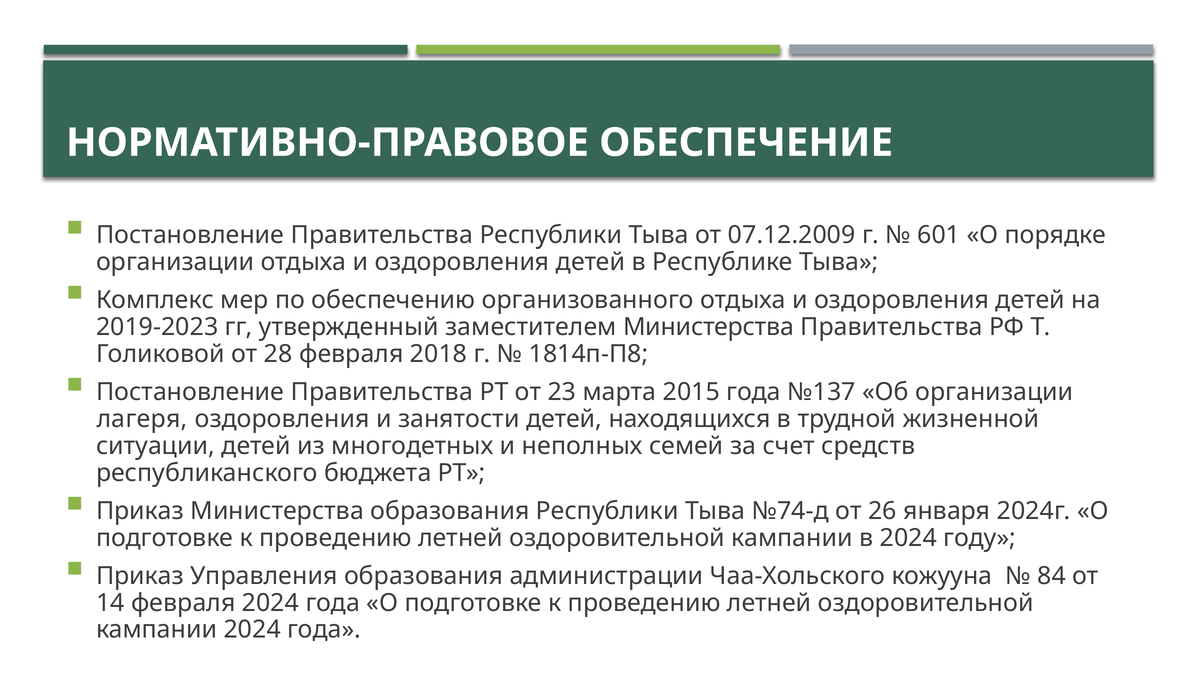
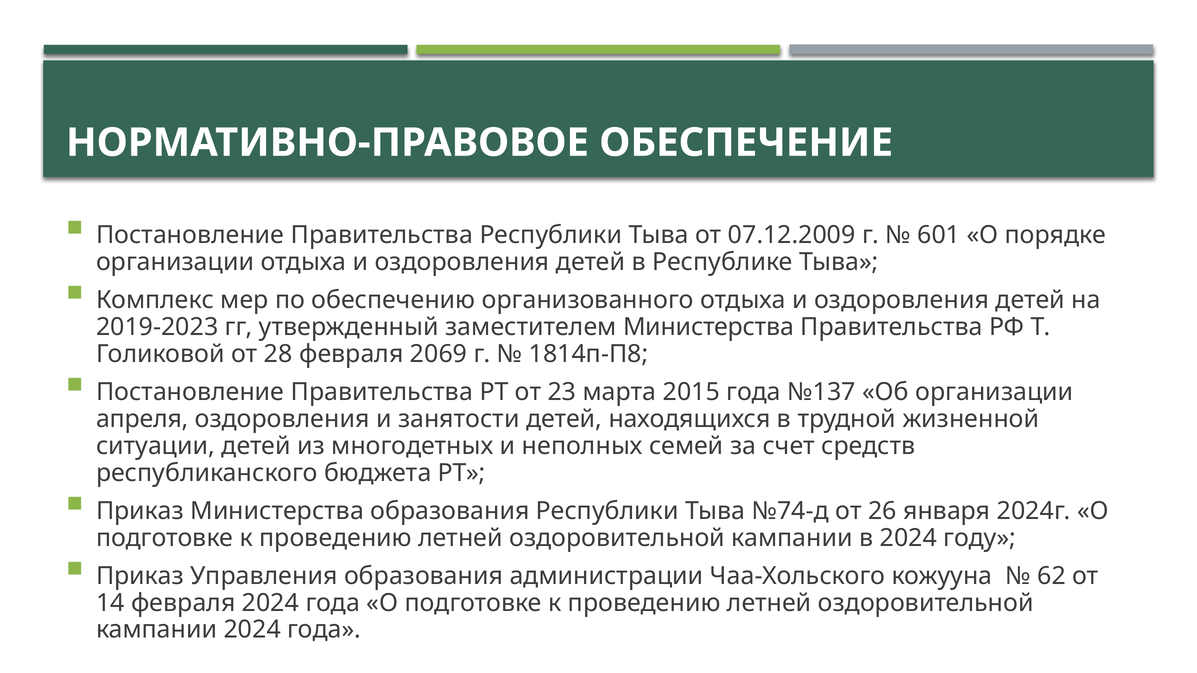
2018: 2018 -> 2069 (439, 354)
лагеря: лагеря -> апреля (142, 419)
84: 84 -> 62 (1052, 576)
